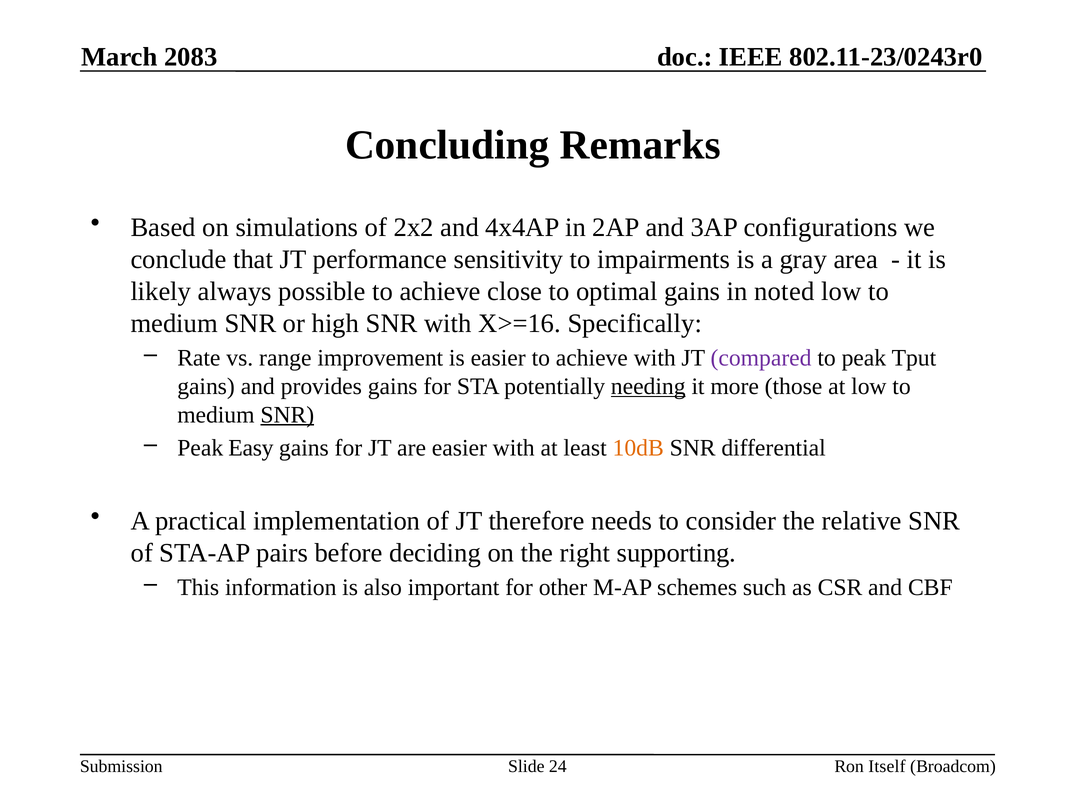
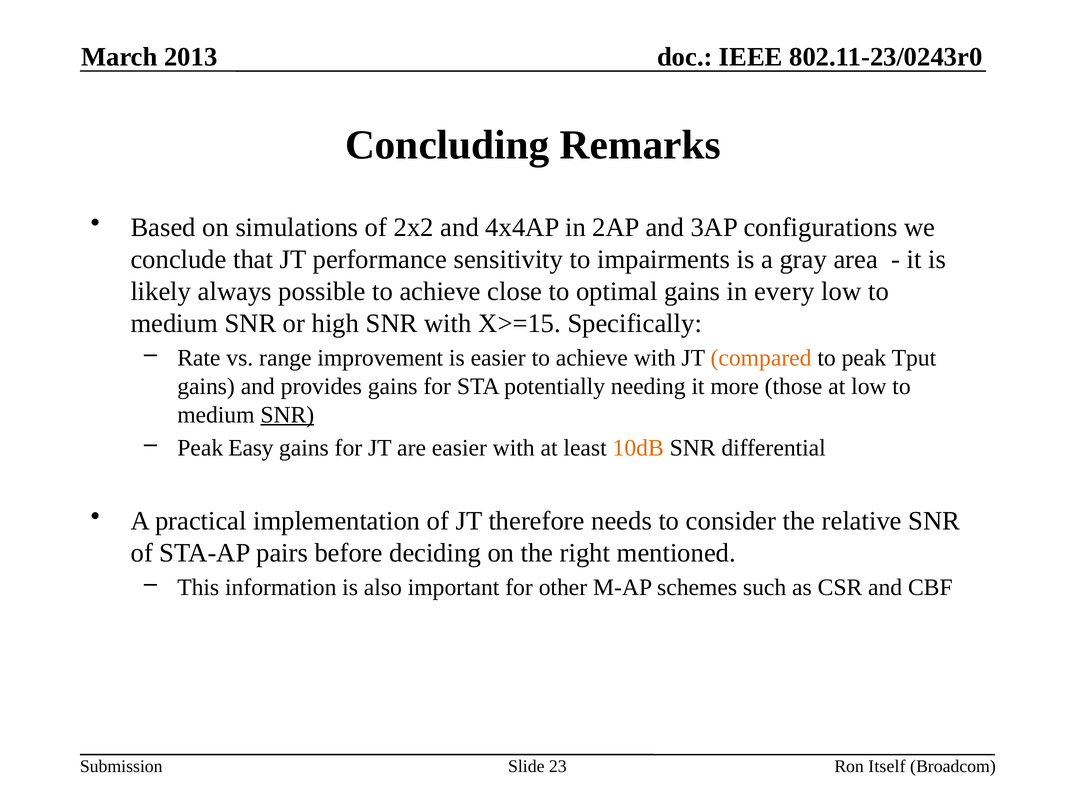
2083: 2083 -> 2013 (191, 57)
noted: noted -> every (784, 291)
X>=16: X>=16 -> X>=15 (520, 323)
compared colour: purple -> orange (761, 358)
needing underline: present -> none (648, 387)
supporting: supporting -> mentioned (676, 553)
24: 24 -> 23 (558, 767)
